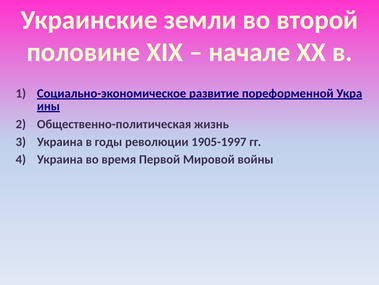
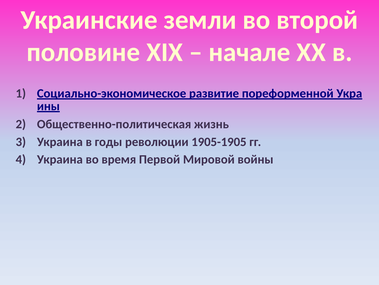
1905-1997: 1905-1997 -> 1905-1905 (219, 141)
